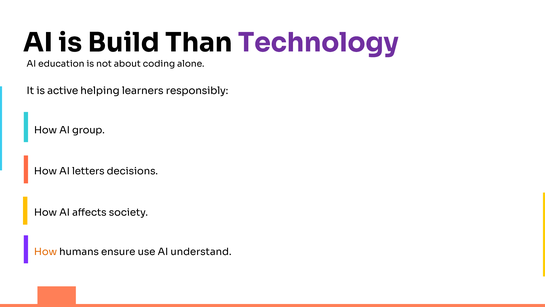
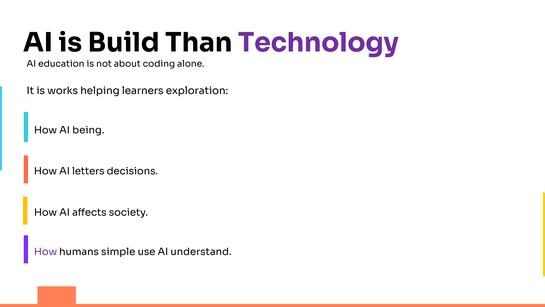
active: active -> works (63, 91)
responsibly: responsibly -> exploration (197, 91)
group: group -> being (88, 130)
How colour: orange -> purple (46, 251)
ensure: ensure -> simple (118, 251)
